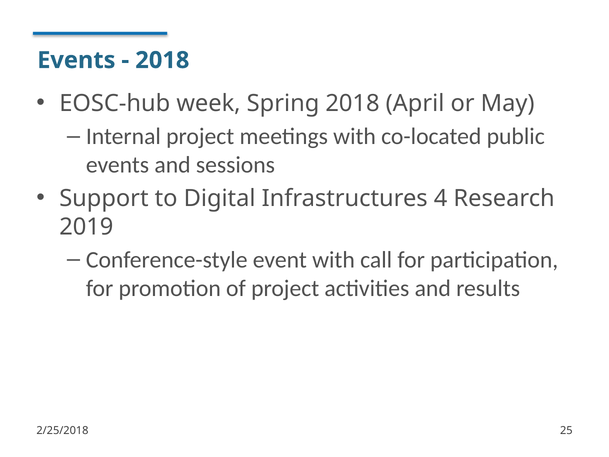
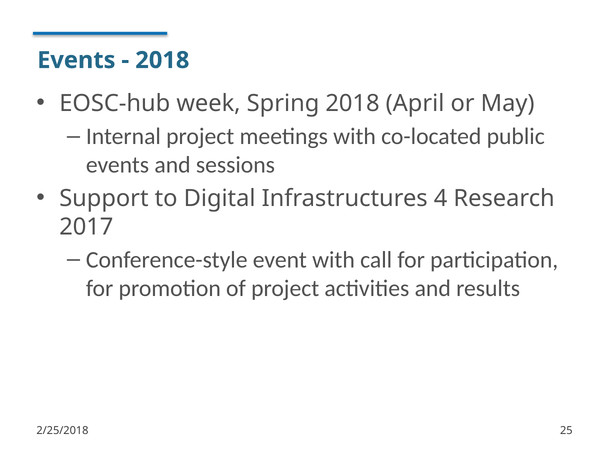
2019: 2019 -> 2017 (86, 227)
